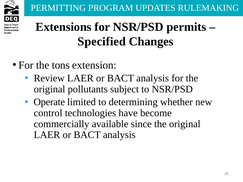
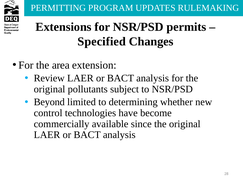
tons: tons -> area (61, 65)
Operate: Operate -> Beyond (49, 102)
